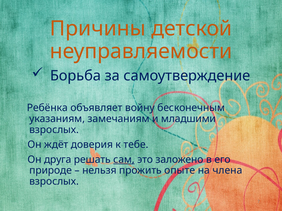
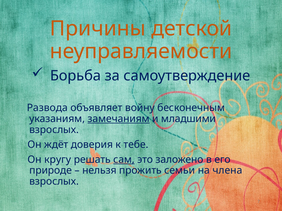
Ребёнка: Ребёнка -> Развода (47, 108)
замечаниям underline: none -> present (119, 119)
друга: друга -> кругу (58, 160)
опыте: опыте -> семьи (180, 171)
